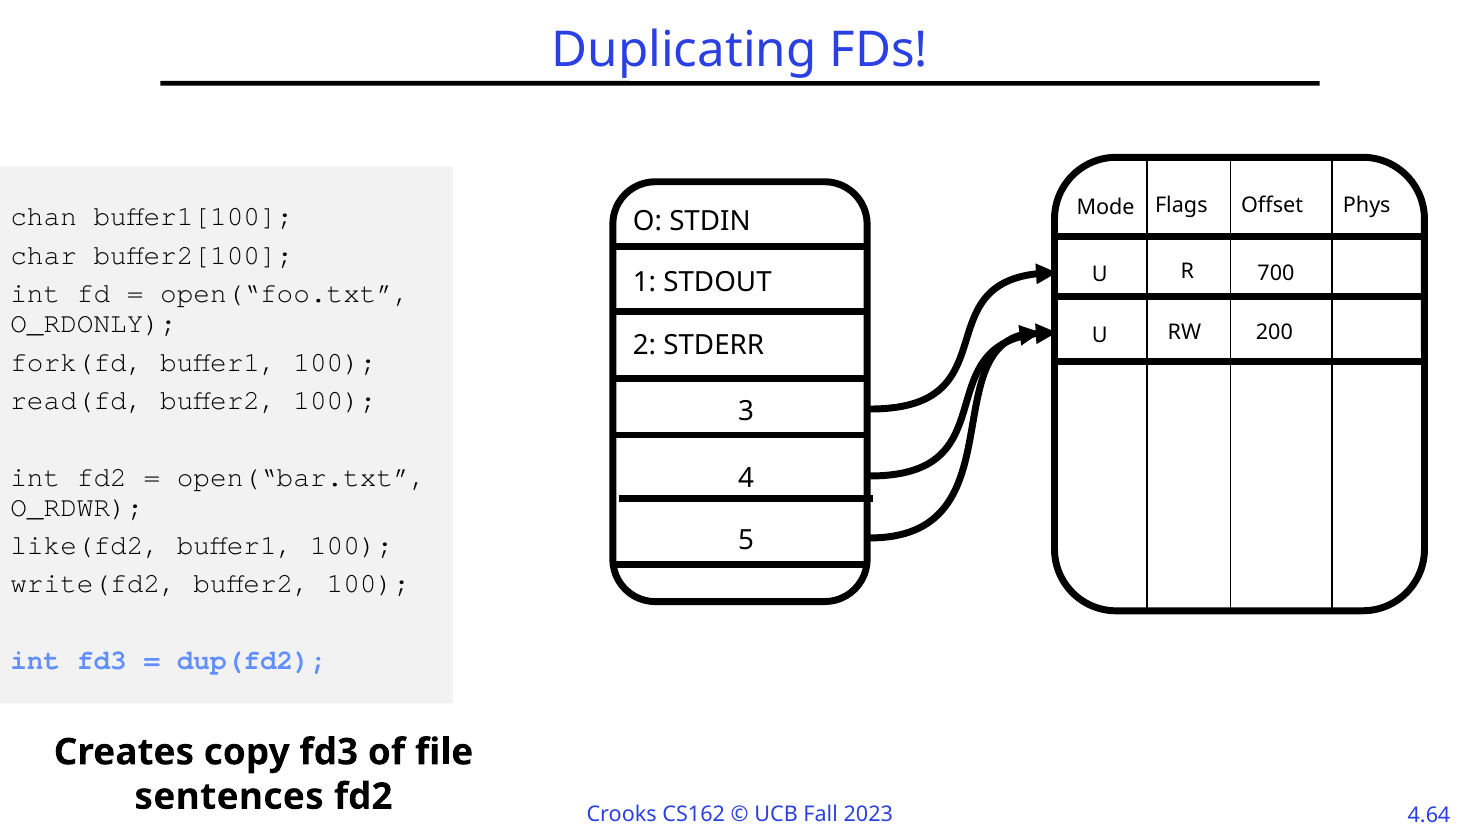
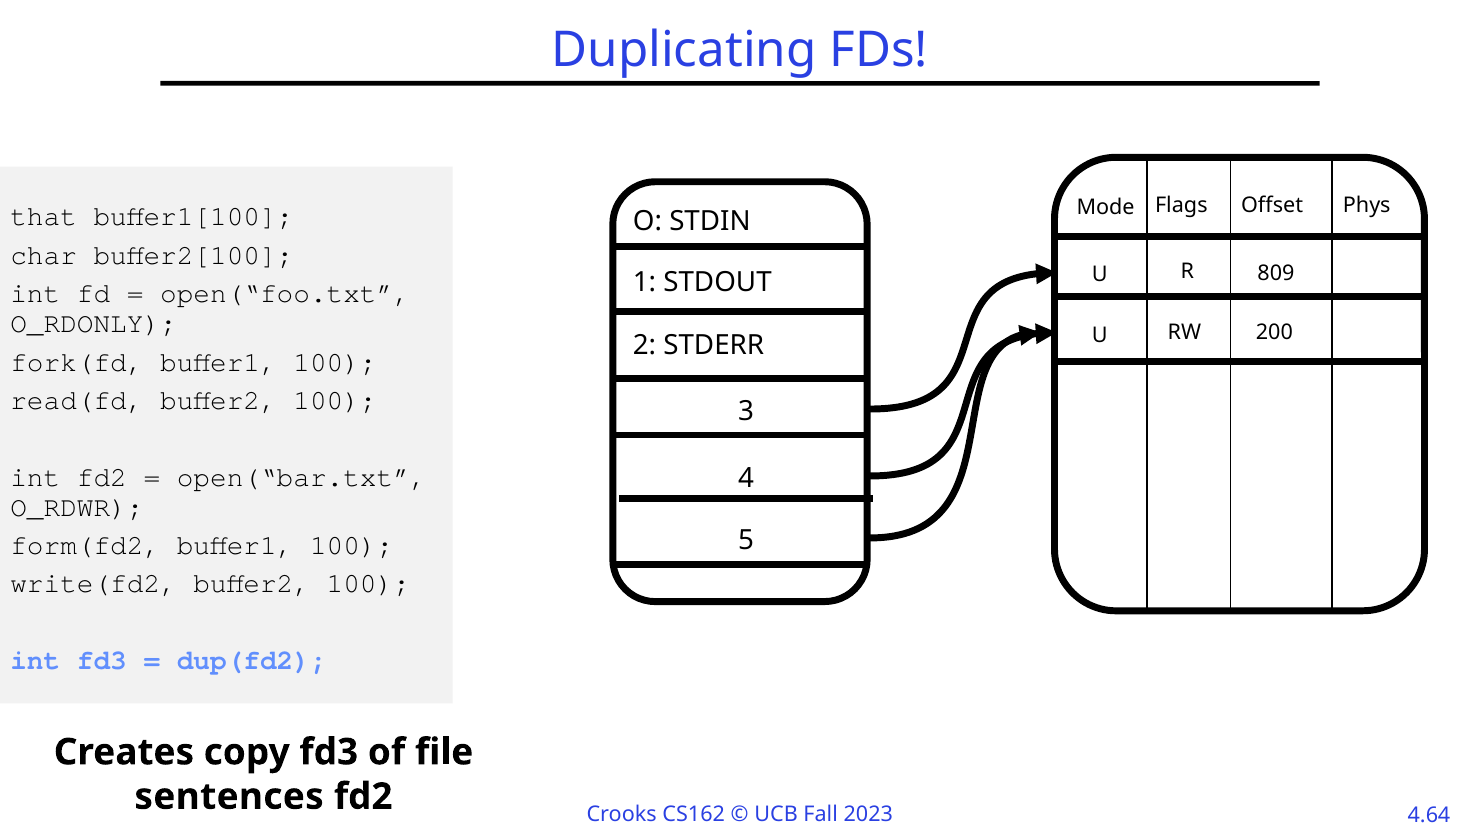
chan: chan -> that (44, 217)
700: 700 -> 809 (1276, 273)
like(fd2: like(fd2 -> form(fd2 (85, 545)
